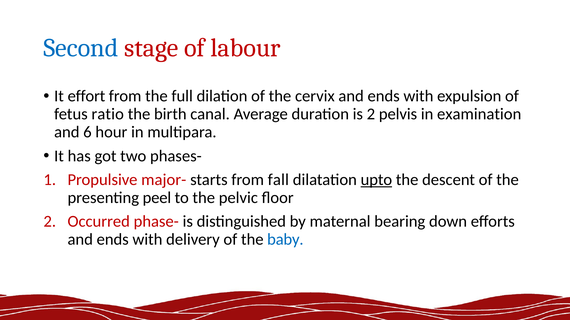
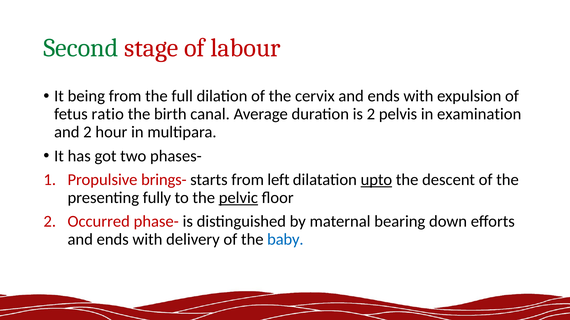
Second colour: blue -> green (81, 48)
effort: effort -> being (86, 96)
and 6: 6 -> 2 (87, 132)
major-: major- -> brings- (164, 180)
fall: fall -> left (278, 180)
peel: peel -> fully (157, 198)
pelvic underline: none -> present (238, 198)
